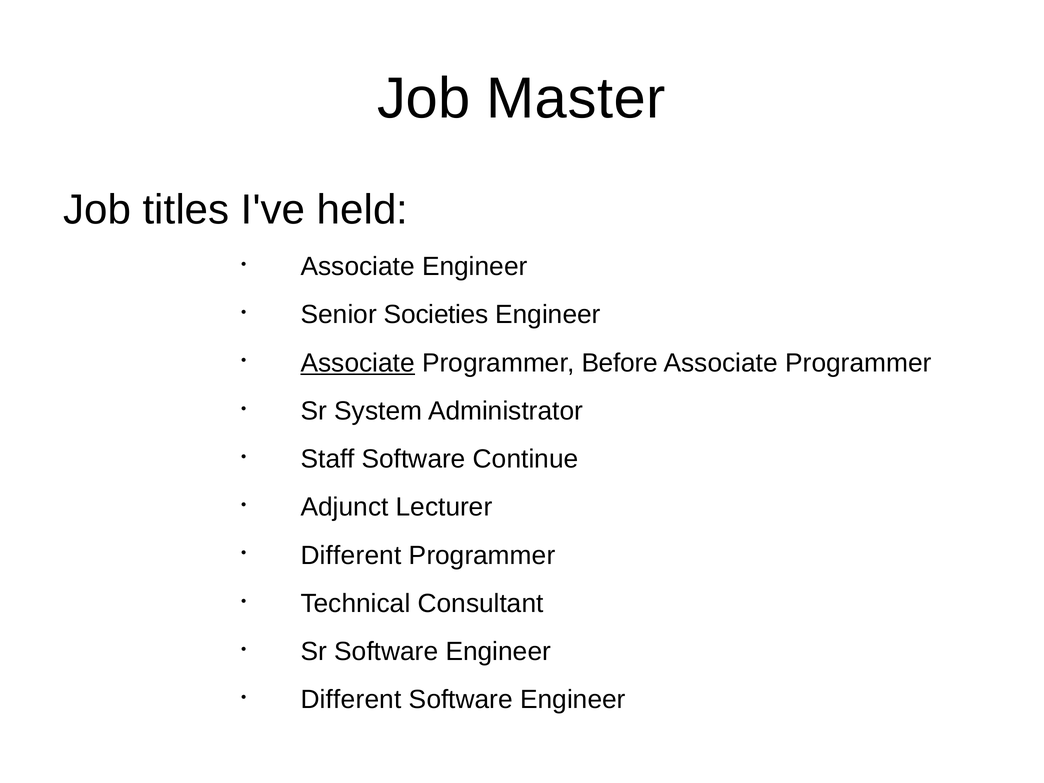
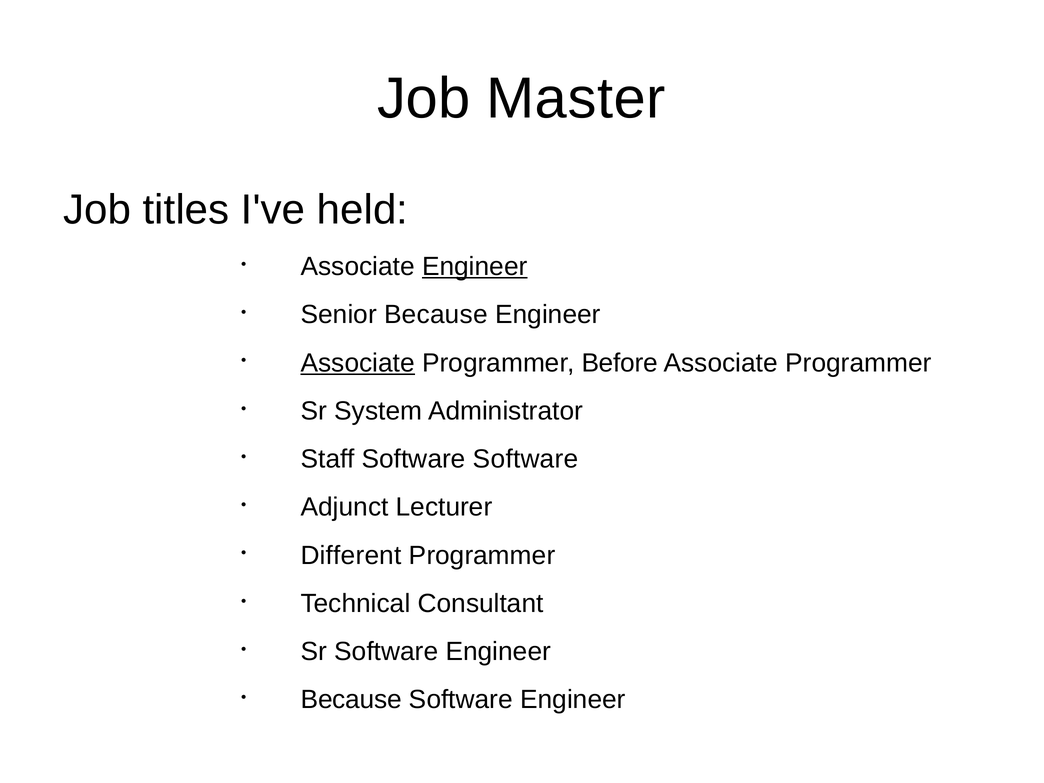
Engineer underline: none -> present (475, 267)
Senior Societies: Societies -> Because (436, 315)
Software Continue: Continue -> Software (526, 459)
Different: Different -> Because (351, 700)
